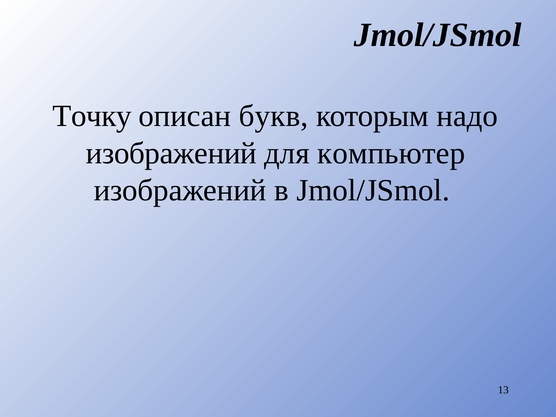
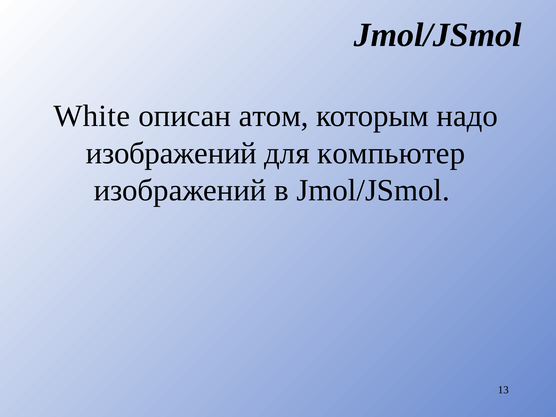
Точку: Точку -> White (92, 116)
букв: букв -> атом (274, 116)
